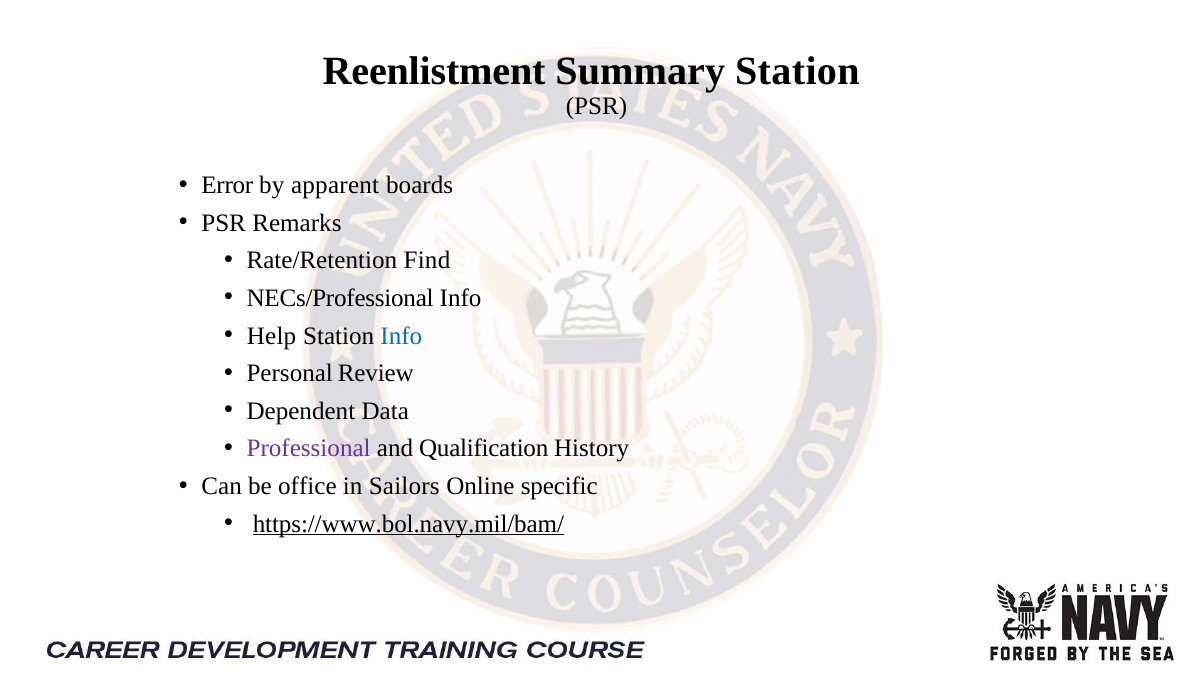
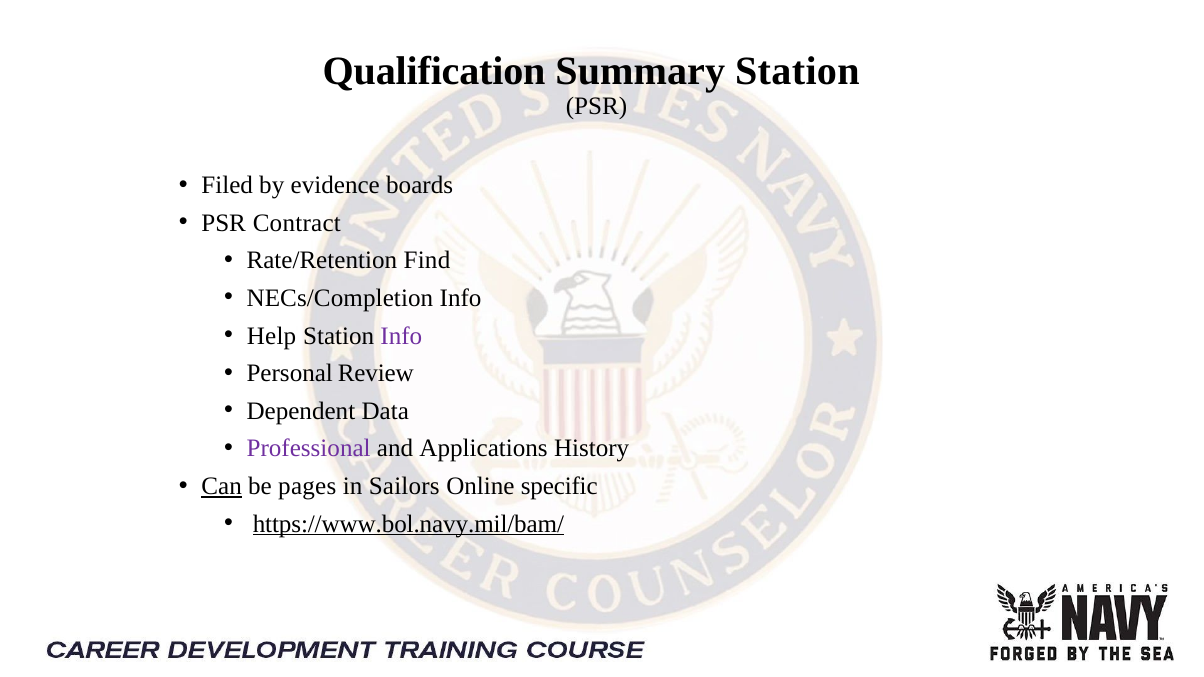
Reenlistment: Reenlistment -> Qualification (434, 71)
Error: Error -> Filed (227, 185)
apparent: apparent -> evidence (335, 185)
Remarks: Remarks -> Contract (297, 223)
NECs/Professional: NECs/Professional -> NECs/Completion (340, 298)
Info colour: blue -> purple (401, 336)
Qualification: Qualification -> Applications (484, 449)
Can underline: none -> present (222, 486)
office: office -> pages (307, 486)
